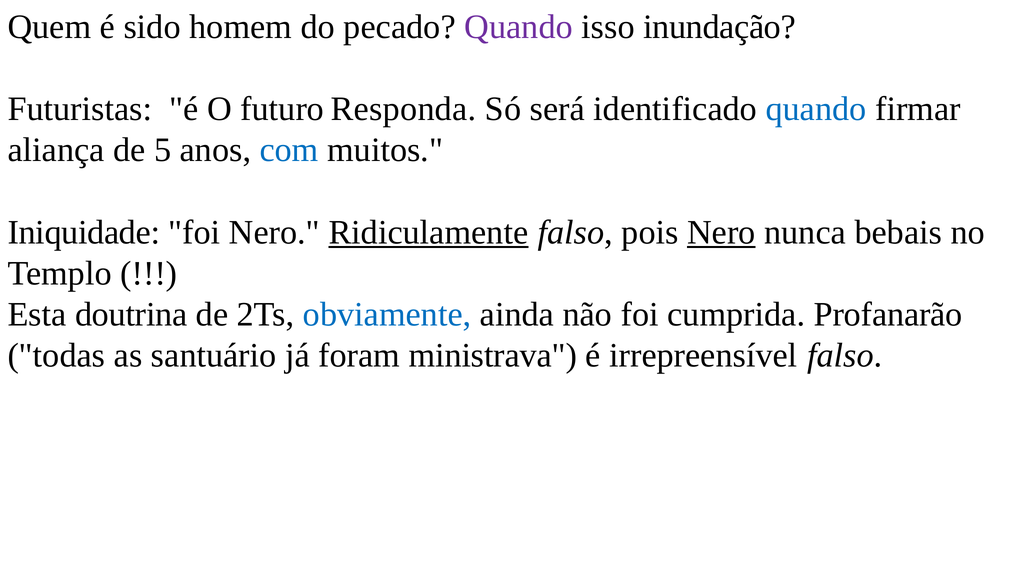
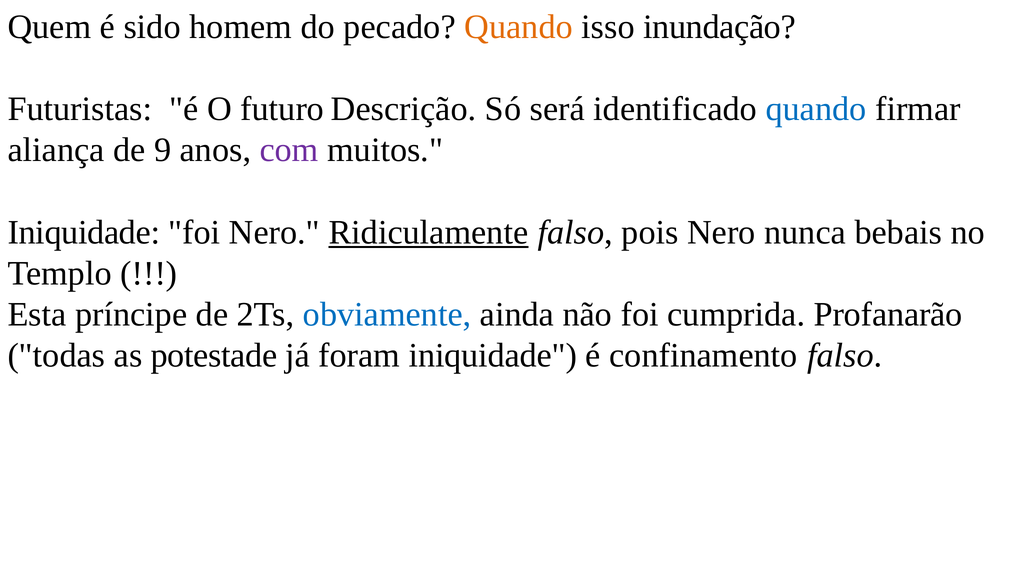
Quando colour: purple -> orange (519, 27)
Responda: Responda -> Descrição (404, 109)
5: 5 -> 9 (163, 150)
com colour: blue -> purple (289, 150)
Nero underline: present -> none (721, 232)
doutrina: doutrina -> príncipe (131, 315)
santuário: santuário -> potestade (214, 356)
foram ministrava: ministrava -> iniquidade (493, 356)
irrepreensível: irrepreensível -> confinamento (703, 356)
